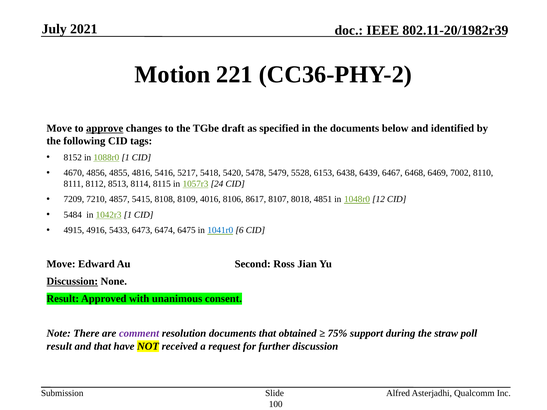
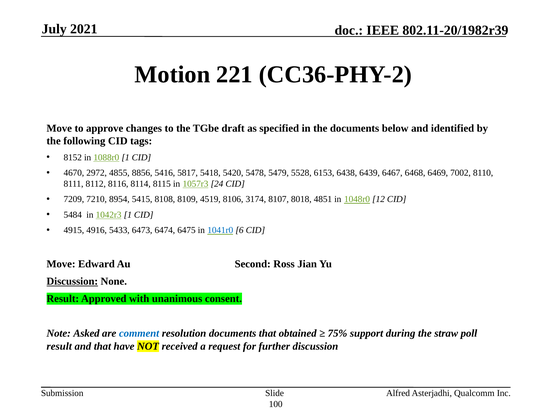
approve underline: present -> none (105, 128)
4856: 4856 -> 2972 (97, 173)
4816: 4816 -> 8856 (142, 173)
5217: 5217 -> 5817 (188, 173)
8513: 8513 -> 8116 (118, 184)
4857: 4857 -> 8954 (119, 199)
4016: 4016 -> 4519 (210, 199)
8617: 8617 -> 3174 (256, 199)
There: There -> Asked (86, 334)
comment colour: purple -> blue (139, 334)
